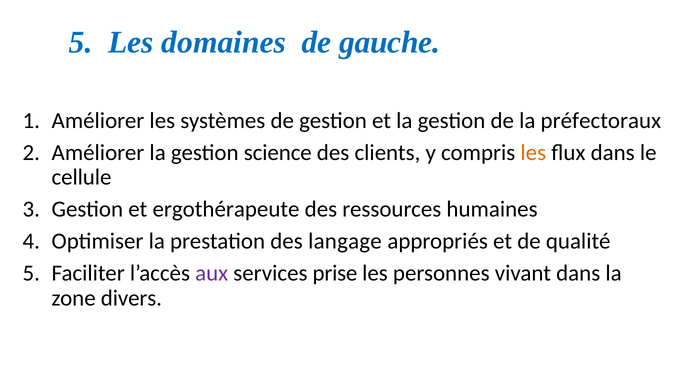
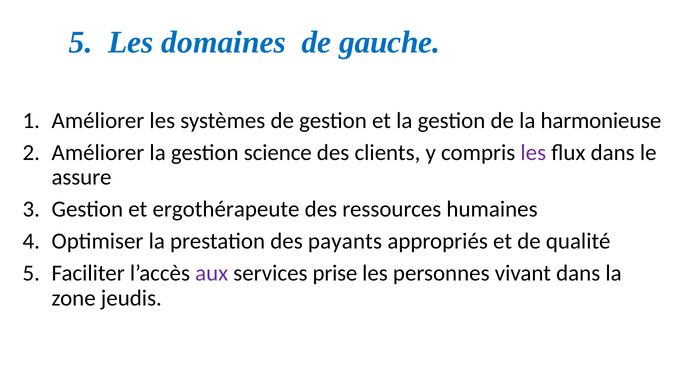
préfectoraux: préfectoraux -> harmonieuse (601, 121)
les colour: orange -> purple (533, 153)
cellule: cellule -> assure (82, 177)
langage: langage -> payants (345, 241)
divers: divers -> jeudis (131, 298)
